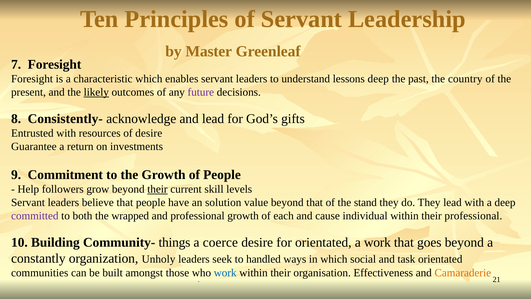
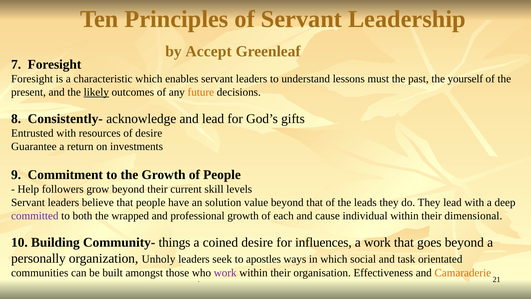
Master: Master -> Accept (209, 51)
lessons deep: deep -> must (378, 79)
country: country -> yourself (465, 79)
future colour: purple -> orange (201, 92)
their underline: present -> none (157, 189)
stand: stand -> leads (365, 202)
their professional: professional -> dimensional (473, 216)
coerce: coerce -> coined (220, 242)
for orientated: orientated -> influences (323, 242)
constantly: constantly -> personally (38, 258)
handled: handled -> apostles (263, 259)
work colour: blue -> purple (225, 273)
